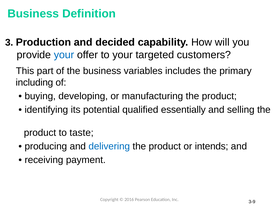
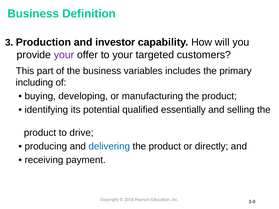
decided: decided -> investor (115, 42)
your colour: blue -> purple (64, 55)
taste: taste -> drive (82, 133)
intends: intends -> directly (212, 147)
